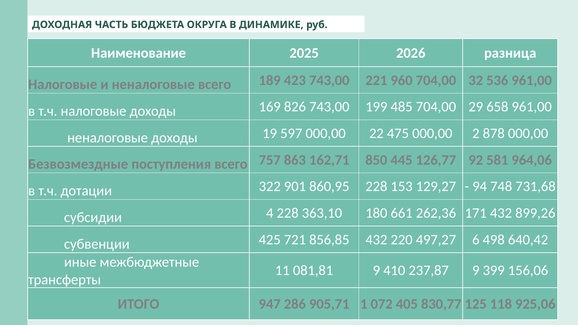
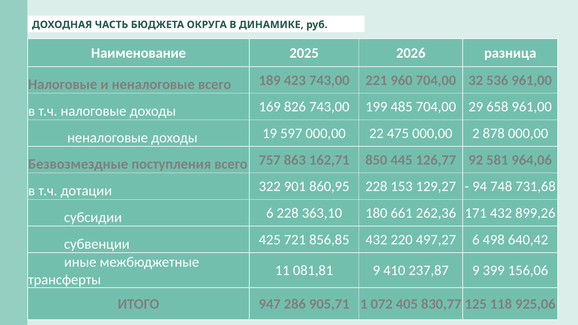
субсидии 4: 4 -> 6 (270, 213)
